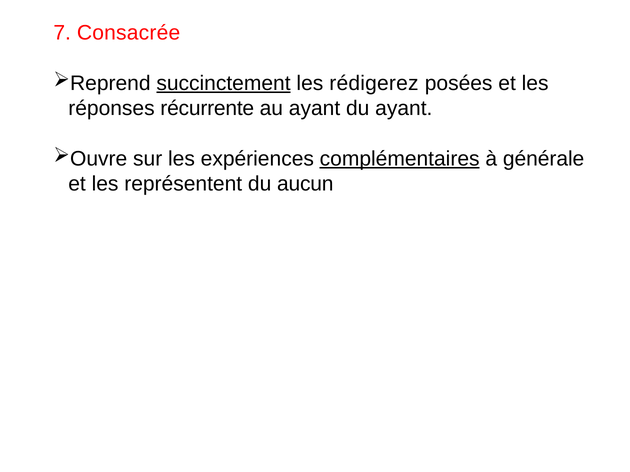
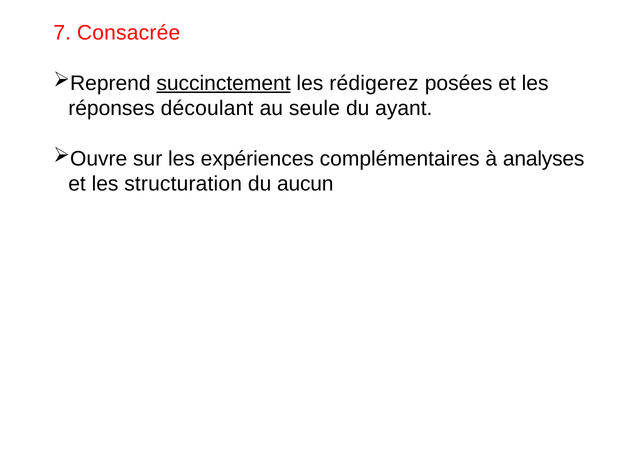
récurrente: récurrente -> découlant (207, 109)
au ayant: ayant -> seule (314, 109)
complémentaires underline: present -> none (400, 159)
générale: générale -> analyses (544, 159)
représentent: représentent -> structuration (183, 184)
